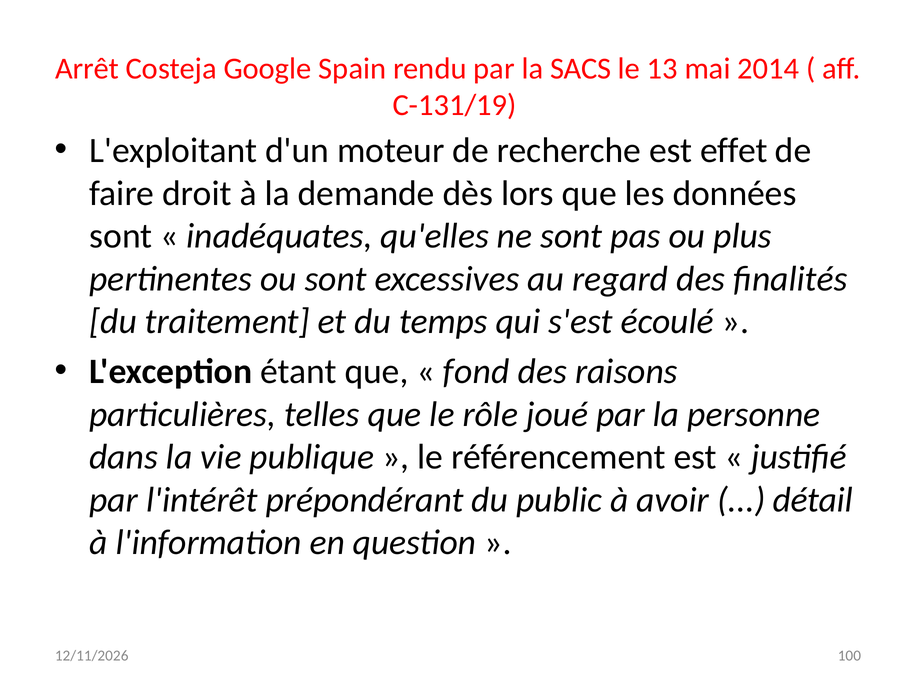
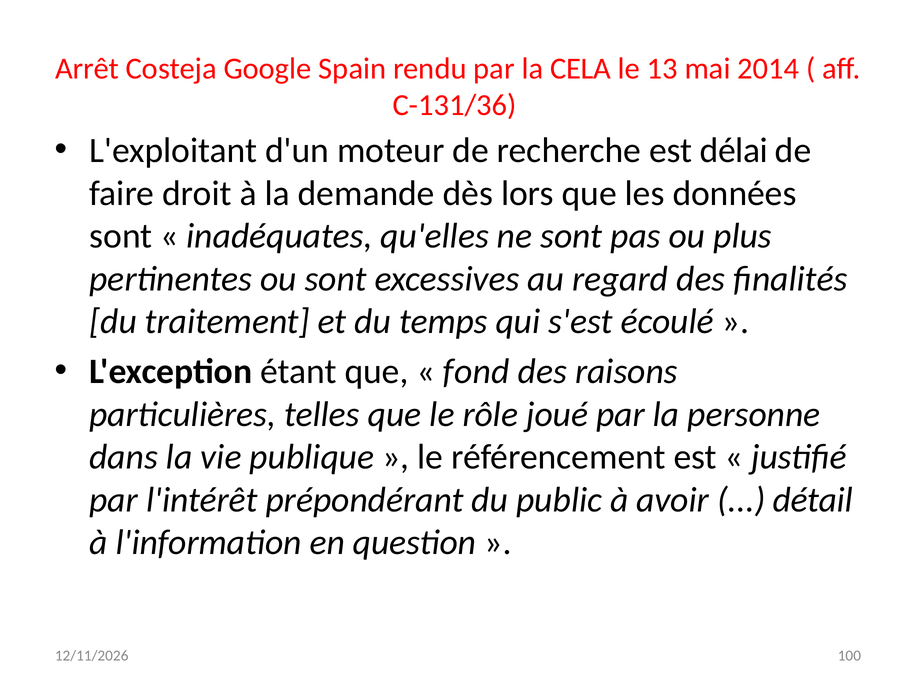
SACS: SACS -> CELA (581, 69)
C-131/19: C-131/19 -> C-131/36 (455, 105)
effet: effet -> délai (734, 151)
